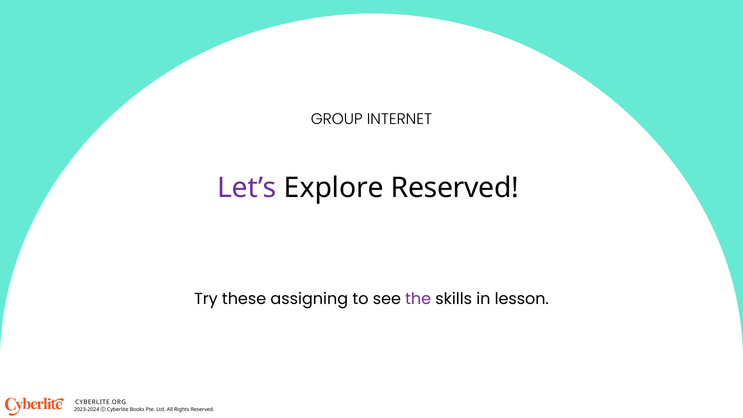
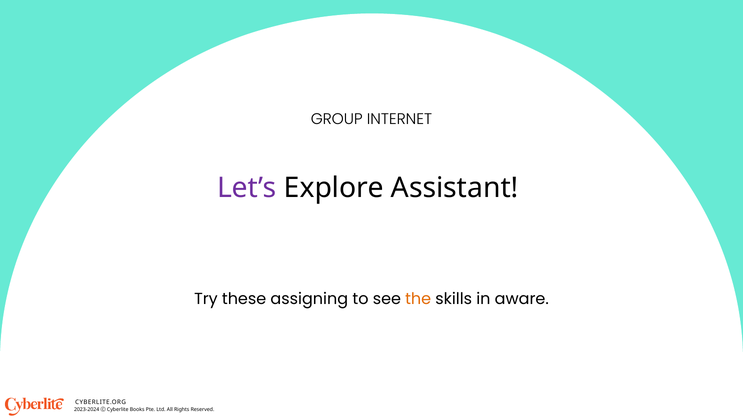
Explore Reserved: Reserved -> Assistant (455, 188)
the colour: purple -> orange (418, 299)
lesson: lesson -> aware (522, 299)
